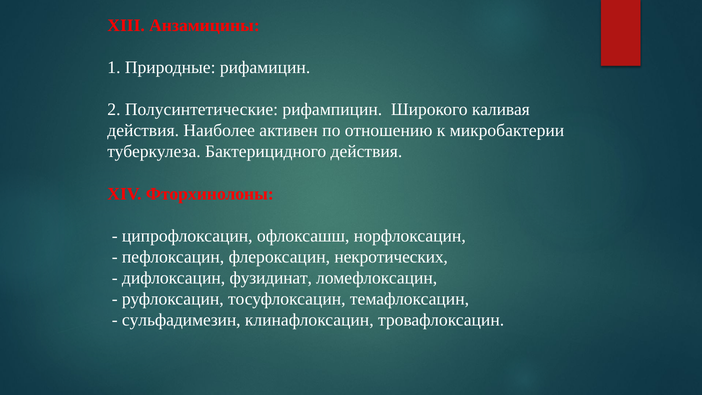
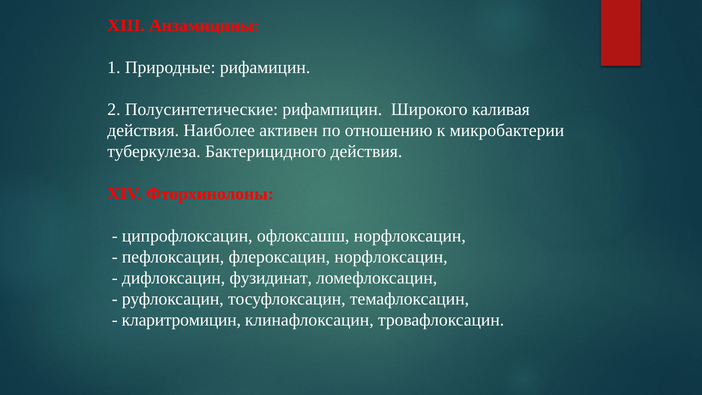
флероксацин некротических: некротических -> норфлоксацин (391, 257)
сульфадимезин: сульфадимезин -> кларитромицин (181, 320)
